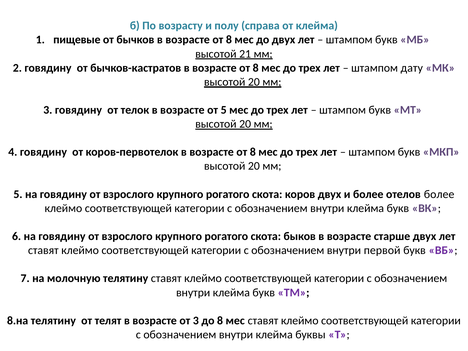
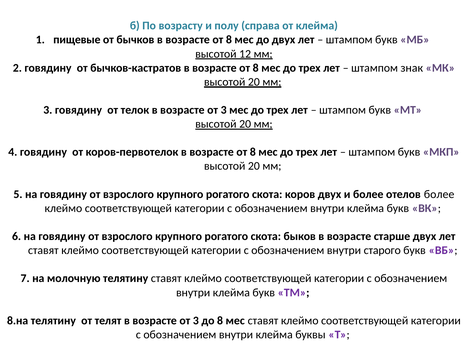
21: 21 -> 12 (245, 54)
дату: дату -> знак (412, 68)
5: 5 -> 3 (224, 110)
первой: первой -> старого (382, 250)
